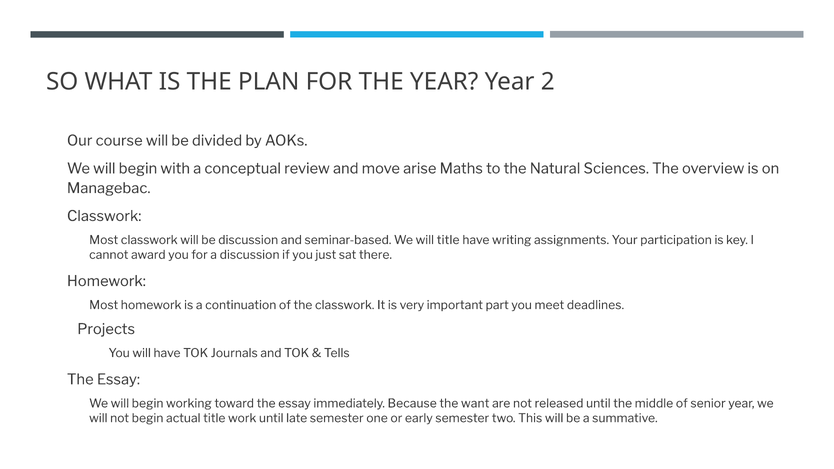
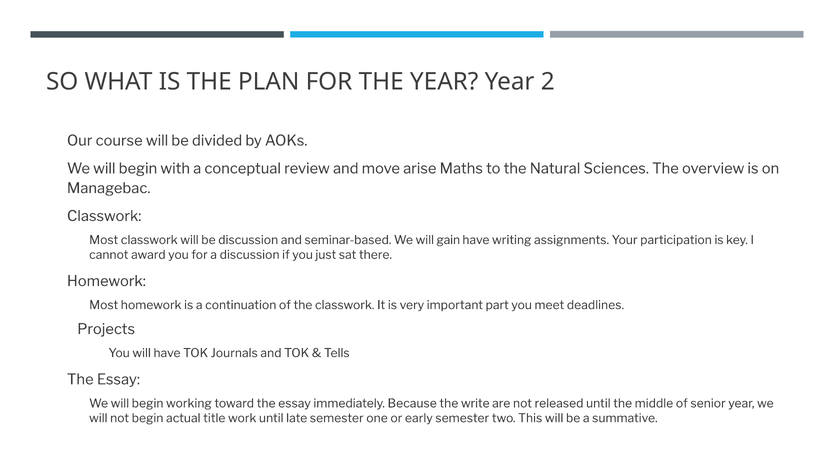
will title: title -> gain (448, 240)
want: want -> write (475, 403)
